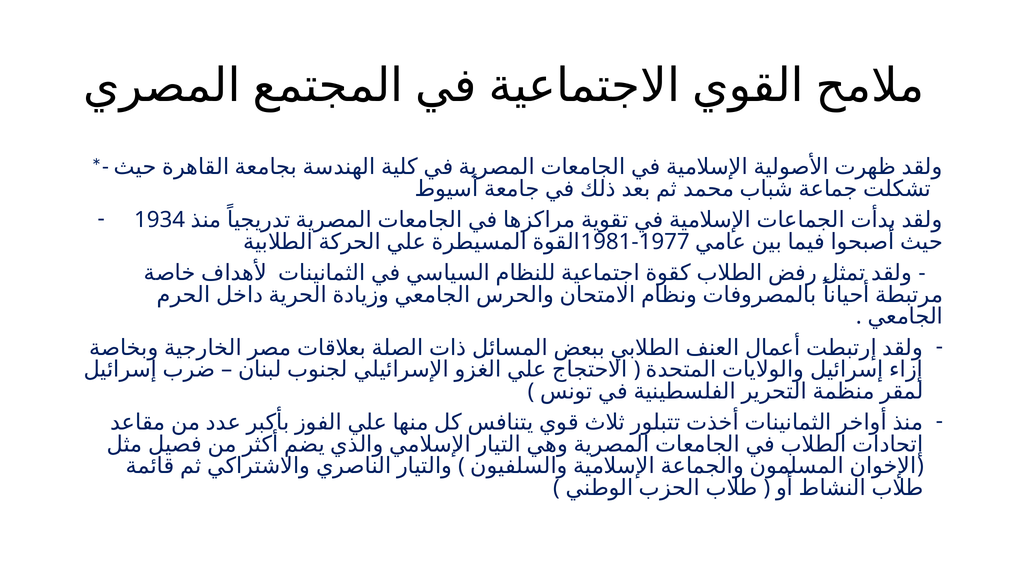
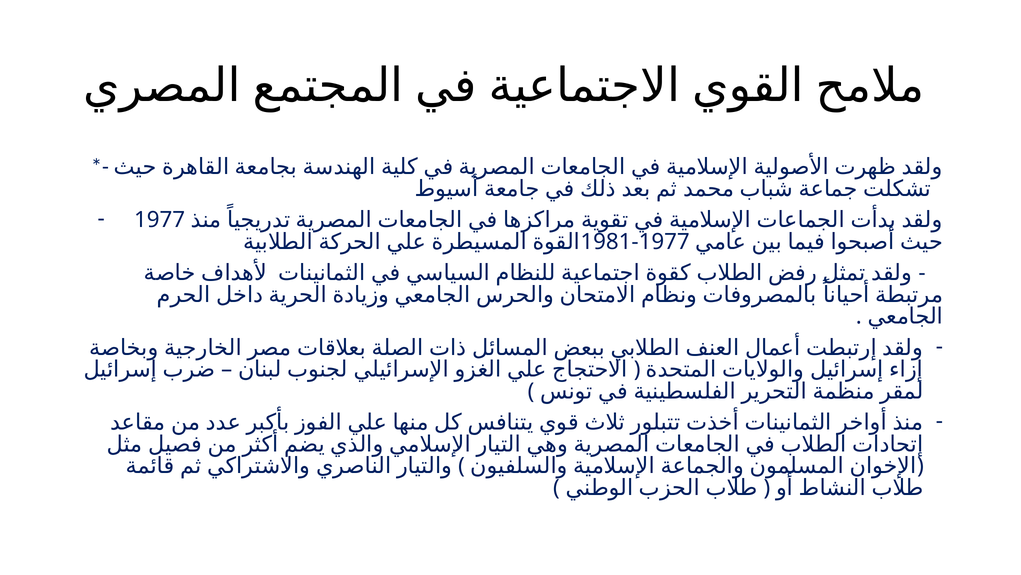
1934: 1934 -> 1977 (160, 220)
